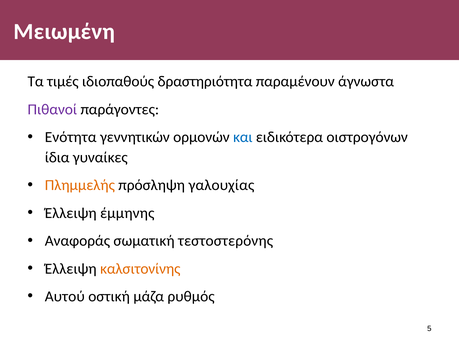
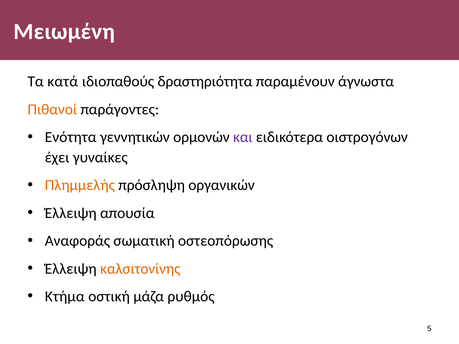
τιμές: τιμές -> κατά (63, 82)
Πιθανοί colour: purple -> orange (52, 110)
και colour: blue -> purple (243, 137)
ίδια: ίδια -> έχει (57, 158)
γαλουχίας: γαλουχίας -> οργανικών (222, 185)
έμμηνης: έμμηνης -> απουσία (127, 213)
τεστοστερόνης: τεστοστερόνης -> οστεοπόρωσης (226, 241)
Αυτού: Αυτού -> Κτήμα (65, 297)
